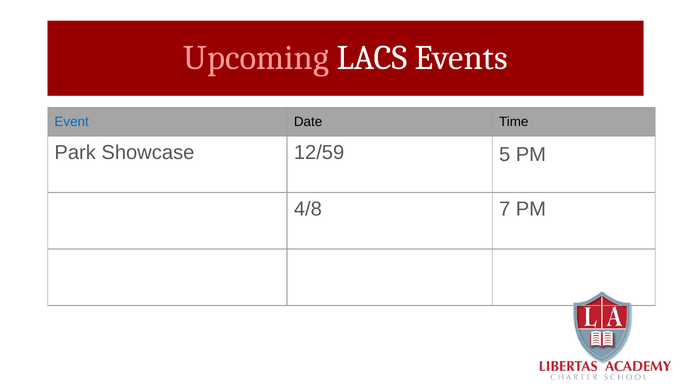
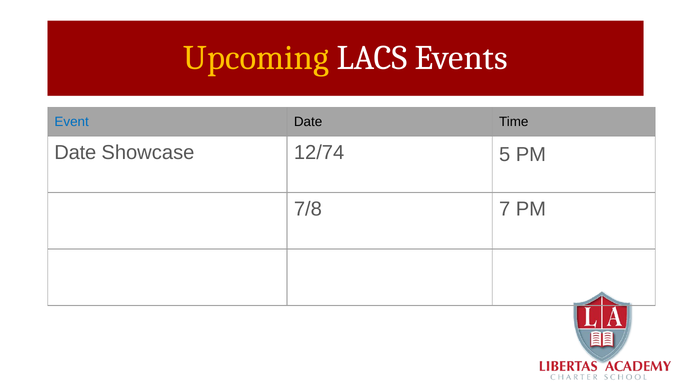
Upcoming colour: pink -> yellow (256, 58)
Park: Park -> Date (75, 152)
12/59: 12/59 -> 12/74 (319, 152)
4/8: 4/8 -> 7/8 (308, 209)
